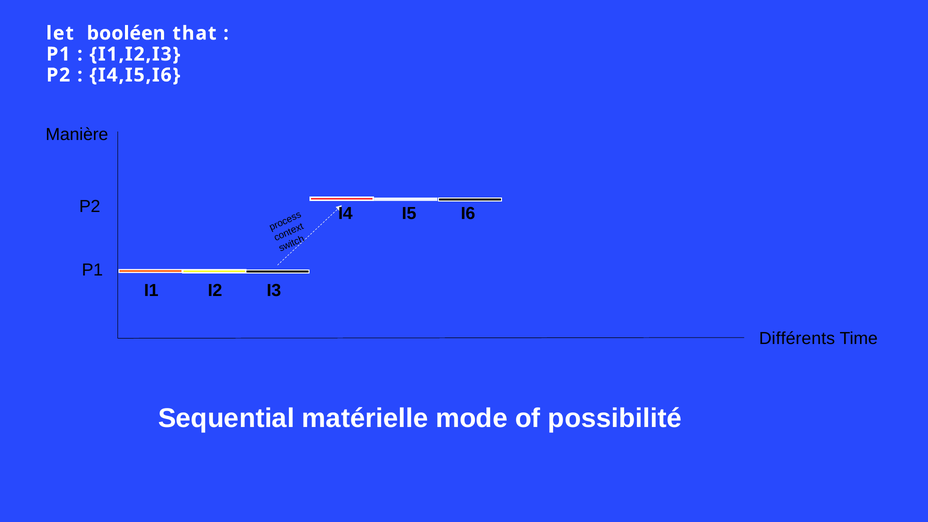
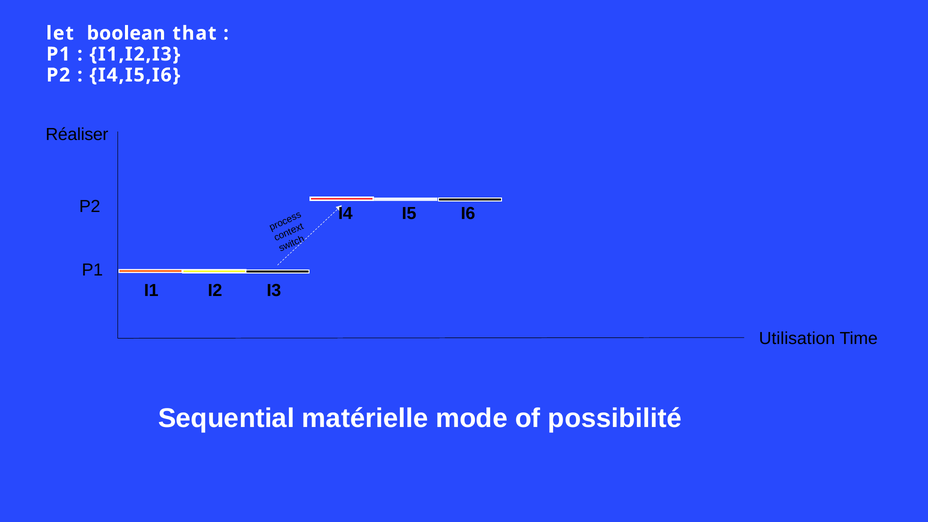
booléen: booléen -> boolean (126, 33)
Manière: Manière -> Réaliser (77, 135)
Différents: Différents -> Utilisation (797, 339)
